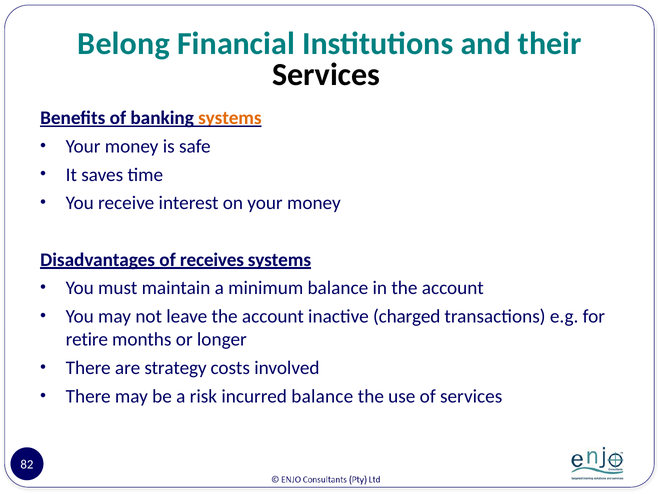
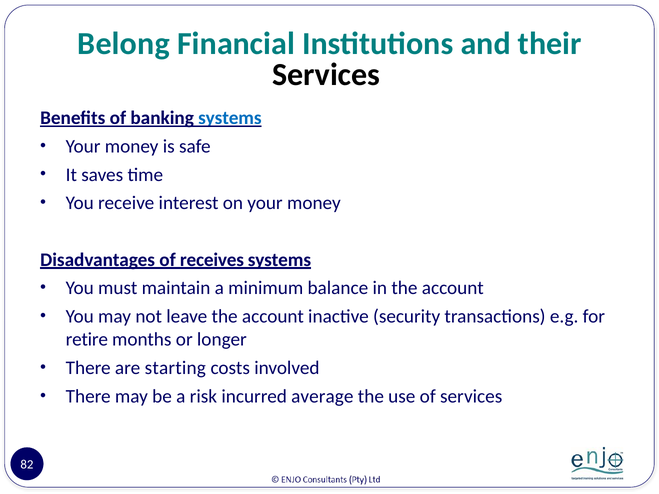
systems colour: orange -> blue (230, 118)
charged: charged -> security (407, 317)
strategy: strategy -> starting (175, 368)
incurred balance: balance -> average (322, 397)
